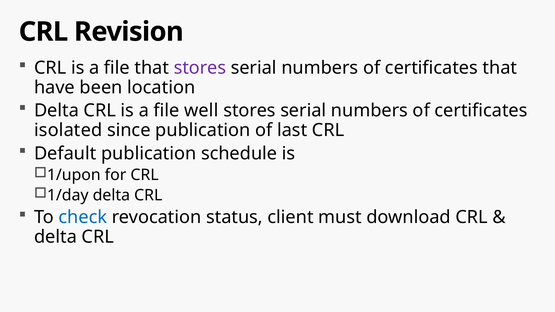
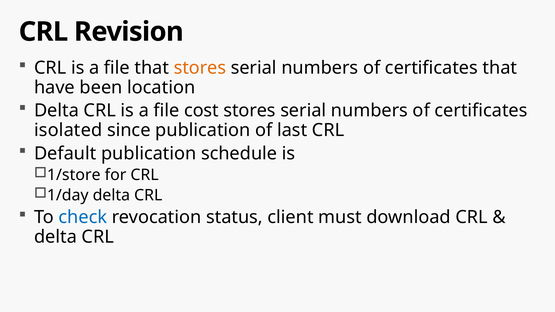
stores colour: purple -> orange (200, 68)
well: well -> cost (201, 111)
1/upon: 1/upon -> 1/store (74, 175)
